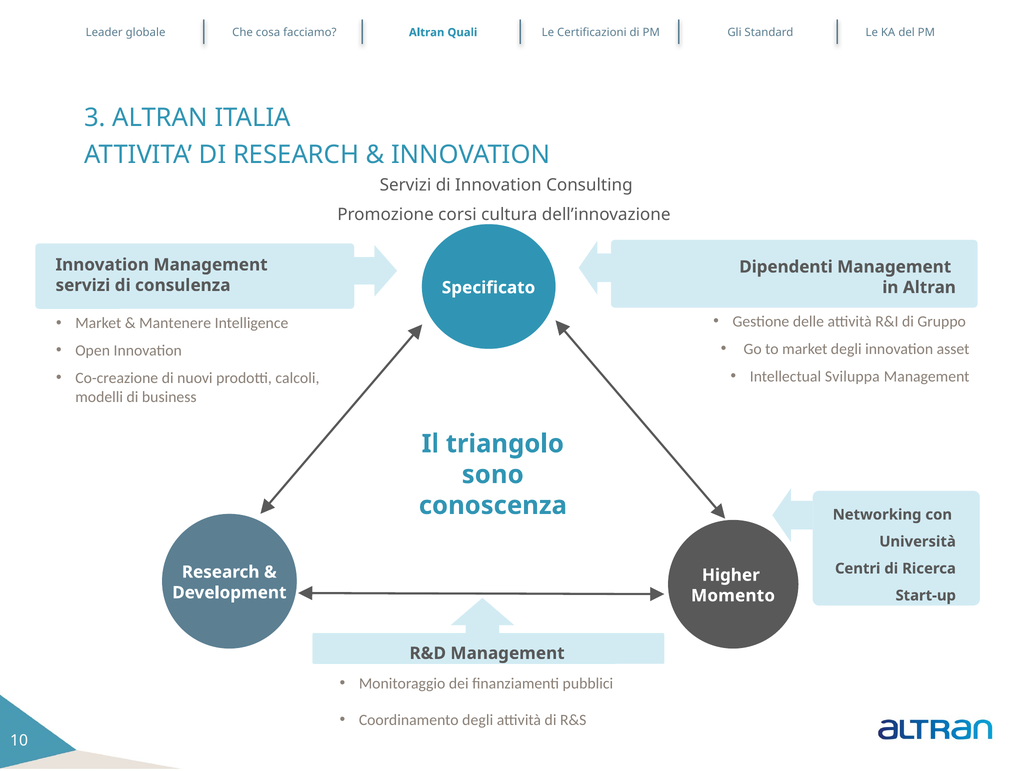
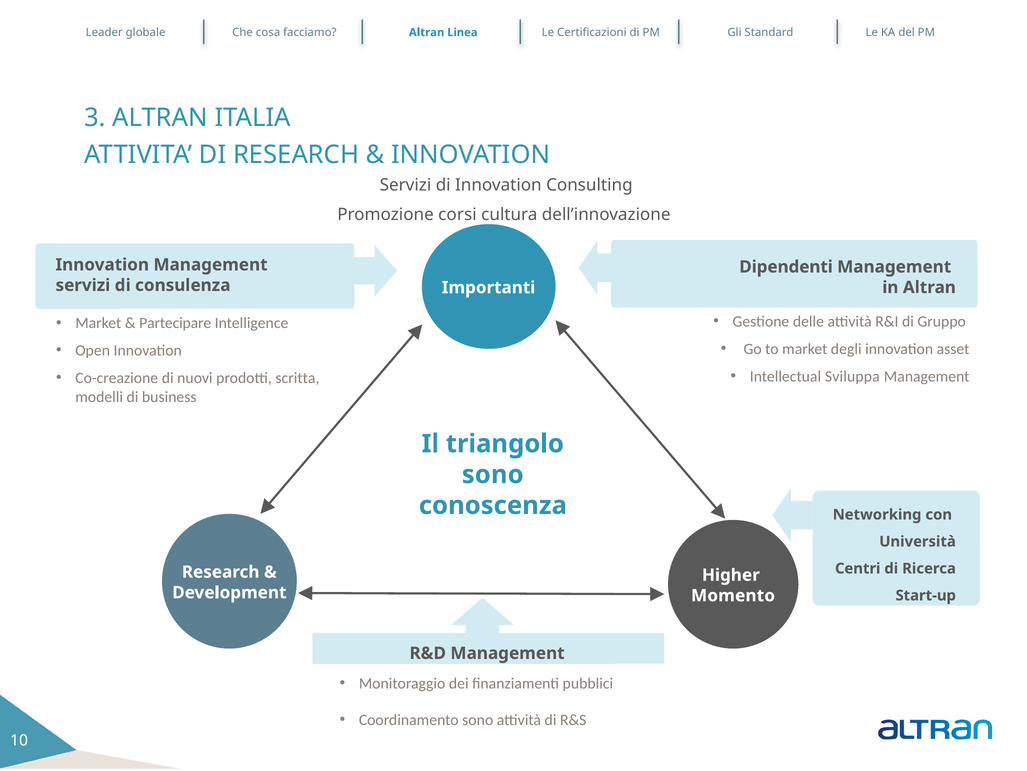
Quali: Quali -> Linea (462, 32)
Specificato: Specificato -> Importanti (489, 287)
Mantenere: Mantenere -> Partecipare (175, 323)
calcoli: calcoli -> scritta (297, 378)
Coordinamento degli: degli -> sono (478, 720)
